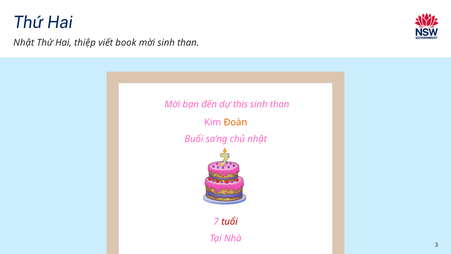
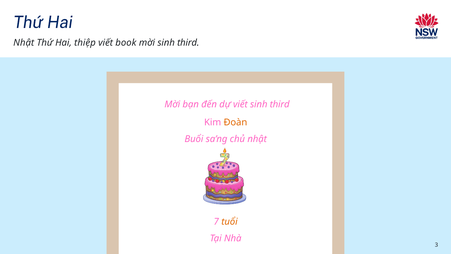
mời sinh than: than -> third (188, 43)
dự this: this -> viết (240, 104)
than: than -> third (280, 104)
tuổi colour: red -> orange (229, 221)
